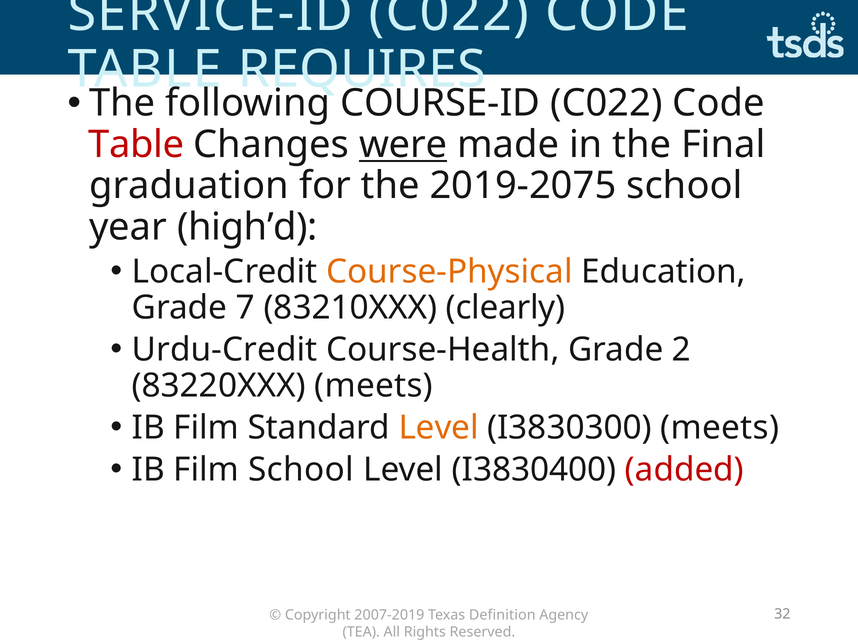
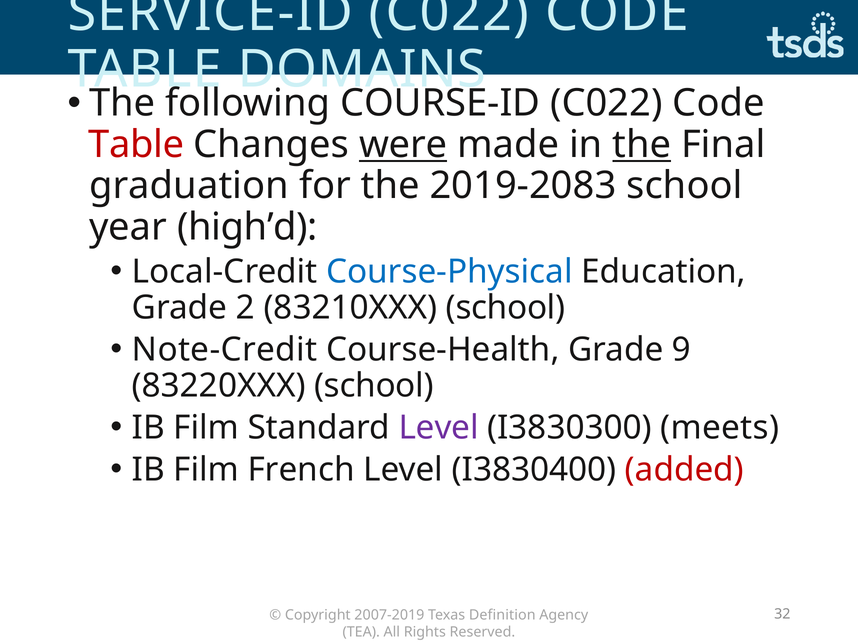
REQUIRES: REQUIRES -> DOMAINS (362, 69)
the underline: none -> present (642, 145)
2019-2075: 2019-2075 -> 2019-2083 (523, 186)
Course-Physical colour: orange -> blue (449, 271)
7: 7 -> 2 (245, 307)
83210XXX clearly: clearly -> school (506, 307)
Urdu-Credit: Urdu-Credit -> Note-Credit (225, 349)
2: 2 -> 9 (682, 349)
83220XXX meets: meets -> school (374, 385)
Level colour: orange -> purple (439, 427)
Film School: School -> French (301, 469)
